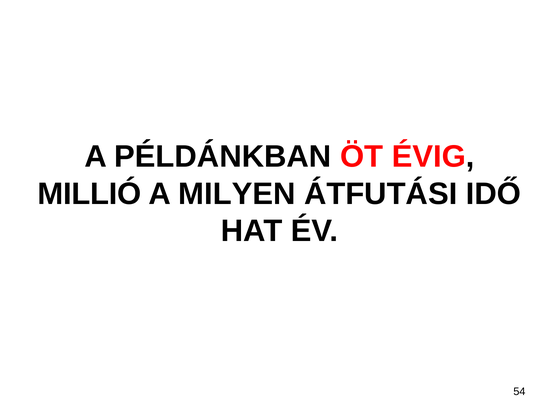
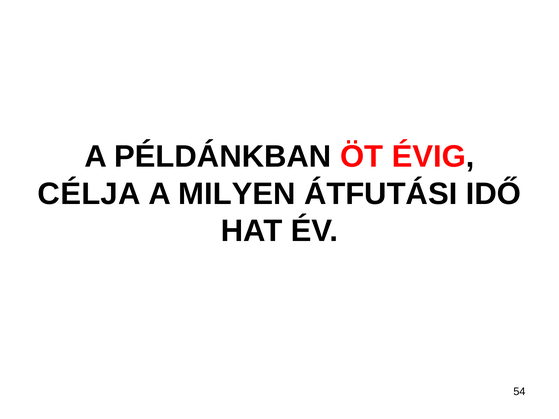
MILLIÓ: MILLIÓ -> CÉLJA (89, 194)
